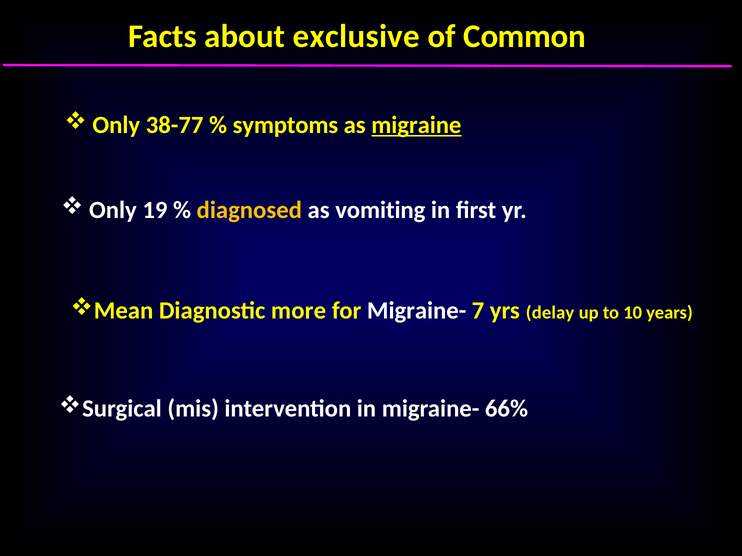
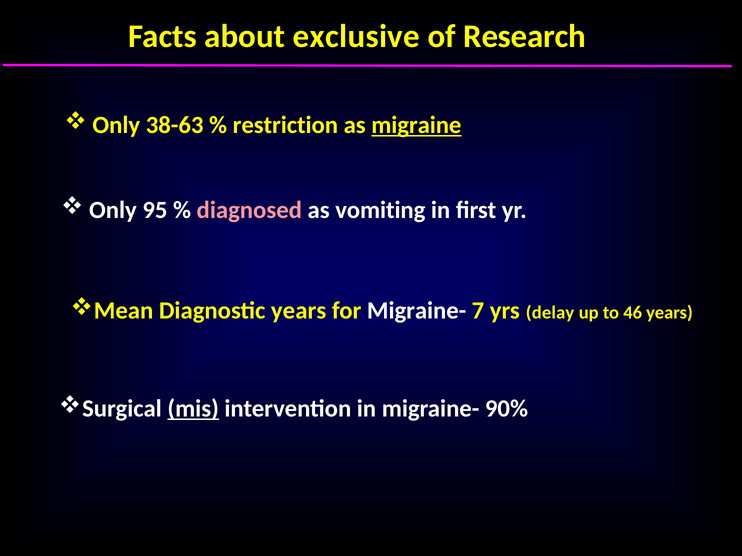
Common: Common -> Research (525, 36)
38-77: 38-77 -> 38-63 (175, 125)
symptoms: symptoms -> restriction (285, 125)
19: 19 -> 95 (155, 210)
diagnosed colour: yellow -> pink (249, 210)
Diagnostic more: more -> years (299, 311)
10: 10 -> 46 (633, 313)
mis underline: none -> present (193, 409)
66%: 66% -> 90% (507, 409)
